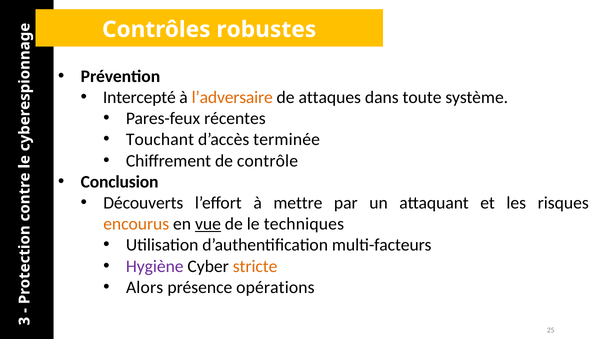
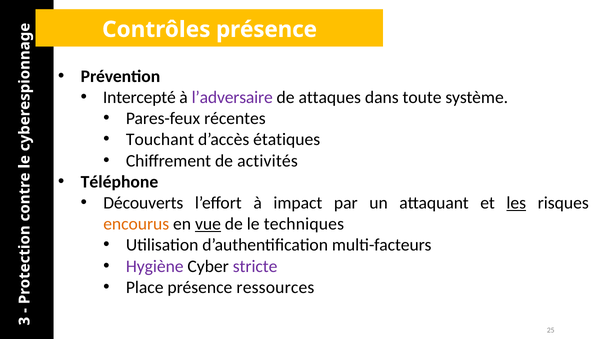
Contrôles robustes: robustes -> présence (267, 30)
l’adversaire colour: orange -> purple (232, 97)
terminée: terminée -> étatiques (287, 140)
contrôle: contrôle -> activités (267, 161)
Conclusion: Conclusion -> Téléphone (119, 182)
mettre: mettre -> impact (298, 203)
les underline: none -> present (516, 203)
stricte colour: orange -> purple (255, 266)
Alors: Alors -> Place (145, 287)
opérations: opérations -> ressources (275, 287)
